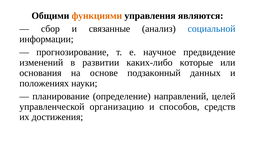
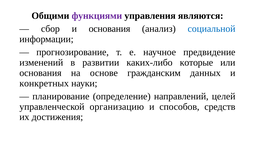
функциями colour: orange -> purple (97, 16)
и связанные: связанные -> основания (109, 29)
подзаконный: подзаконный -> гражданским (154, 73)
положениях: положениях -> конкретных (44, 83)
